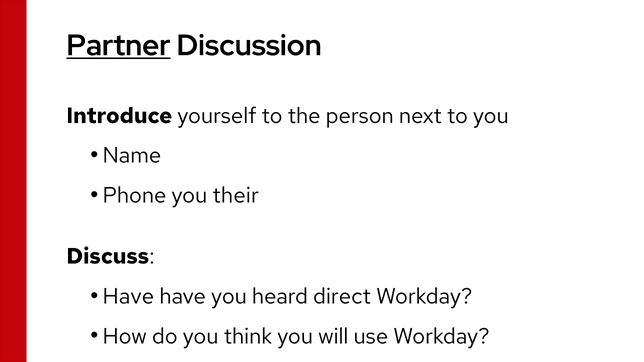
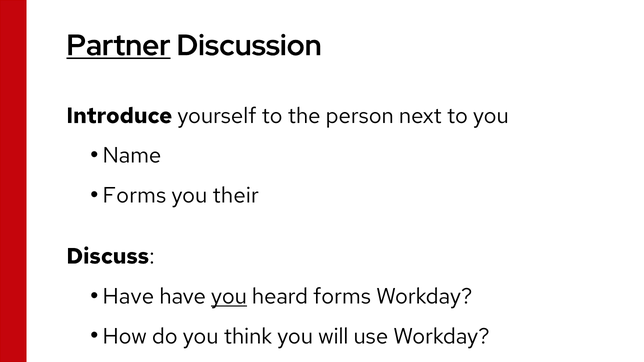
Phone: Phone -> Forms (134, 196)
you underline: none -> present (229, 297)
heard direct: direct -> forms (342, 297)
